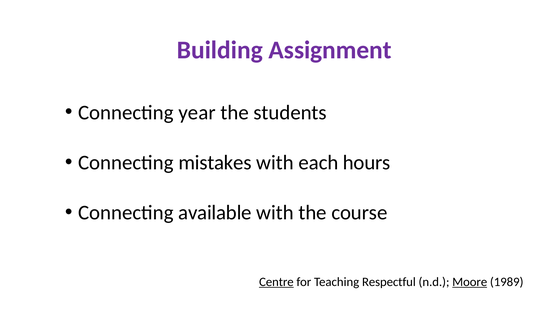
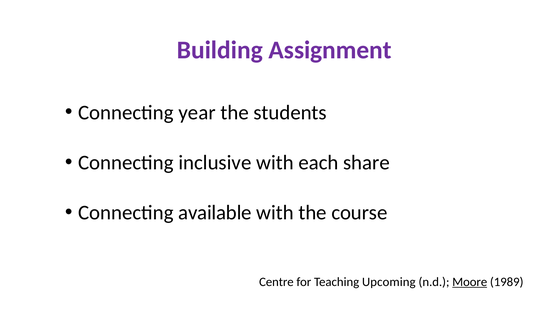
mistakes: mistakes -> inclusive (215, 162)
hours: hours -> share (366, 162)
Centre underline: present -> none (276, 282)
Respectful: Respectful -> Upcoming (389, 282)
